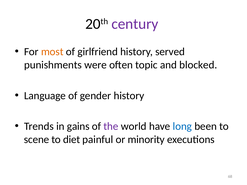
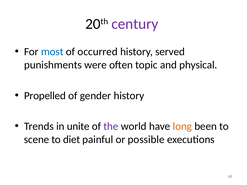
most colour: orange -> blue (52, 52)
girlfriend: girlfriend -> occurred (98, 52)
blocked: blocked -> physical (198, 65)
Language: Language -> Propelled (45, 96)
gains: gains -> unite (78, 126)
long colour: blue -> orange (182, 126)
minority: minority -> possible (146, 140)
